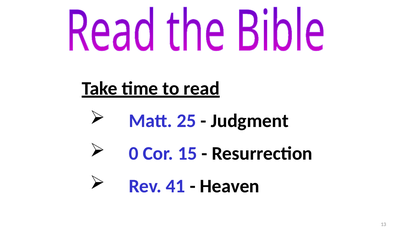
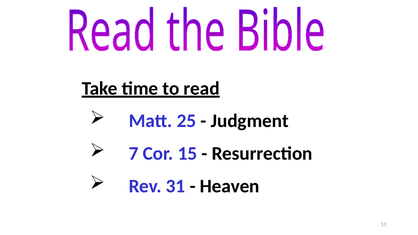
0: 0 -> 7 (134, 154)
41: 41 -> 31 (176, 186)
